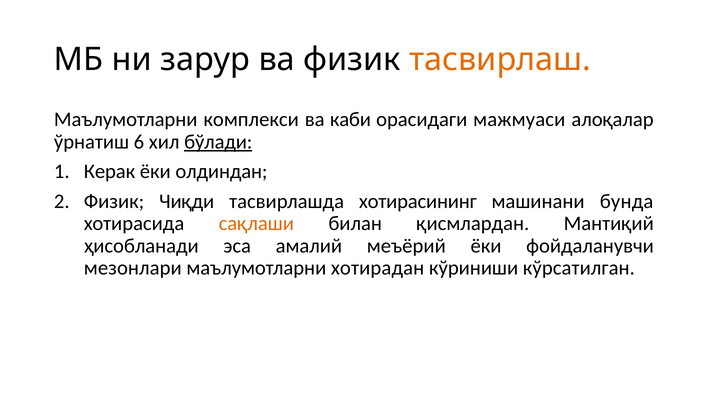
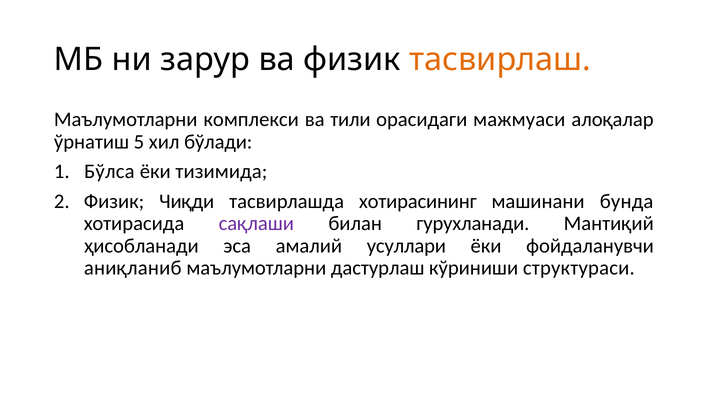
каби: каби -> тили (350, 120)
6: 6 -> 5 (139, 142)
бўлади underline: present -> none (218, 142)
Керак: Керак -> Бўлса (109, 172)
олдиндан: олдиндан -> тизимида (221, 172)
сақлаши colour: orange -> purple (256, 224)
қисмлардан: қисмлардан -> гурухланади (473, 224)
меъёрий: меъёрий -> усуллари (406, 246)
мезонлари: мезонлари -> аниқланиб (133, 268)
хотирадан: хотирадан -> дастурлаш (378, 268)
кўрсатилган: кўрсатилган -> структураси (579, 268)
